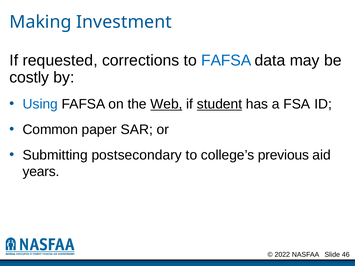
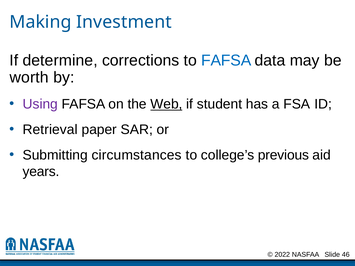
requested: requested -> determine (60, 60)
costly: costly -> worth (29, 78)
Using colour: blue -> purple (40, 104)
student underline: present -> none (219, 104)
Common: Common -> Retrieval (50, 130)
postsecondary: postsecondary -> circumstances (137, 155)
